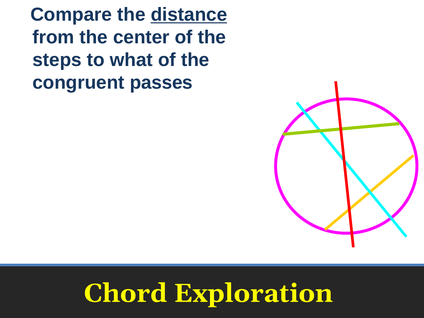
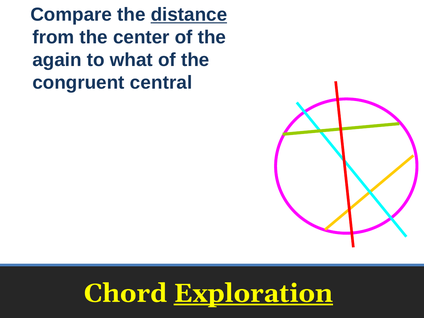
steps: steps -> again (57, 60)
passes: passes -> central (161, 83)
Exploration underline: none -> present (253, 293)
